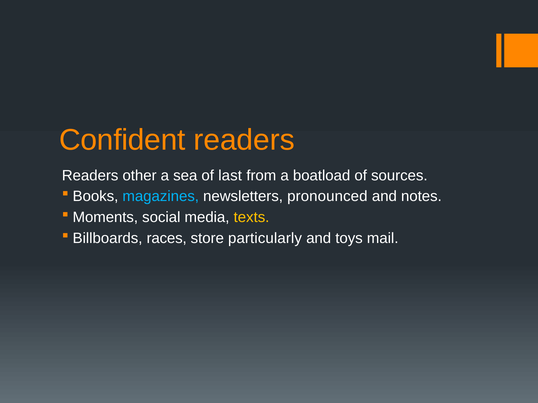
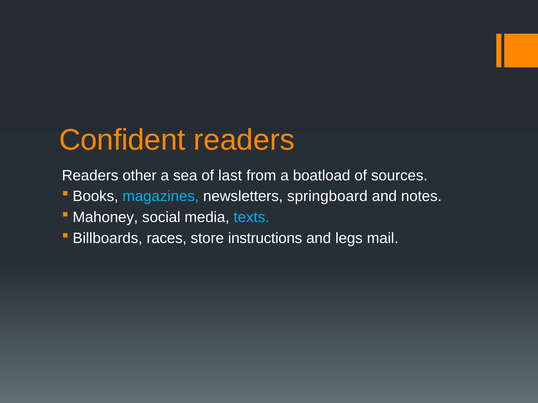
pronounced: pronounced -> springboard (327, 197)
Moments: Moments -> Mahoney (105, 218)
texts colour: yellow -> light blue (252, 218)
particularly: particularly -> instructions (265, 238)
toys: toys -> legs (349, 238)
